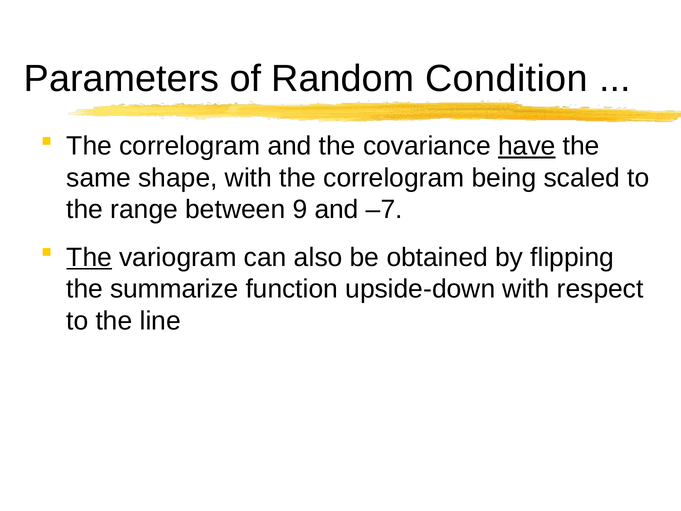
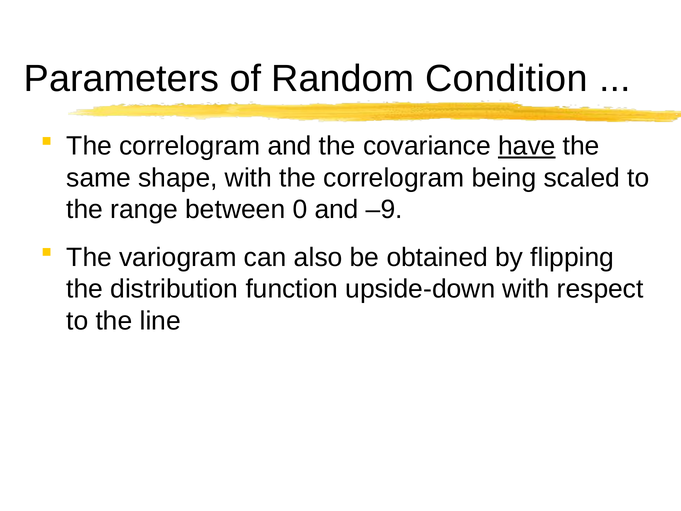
9: 9 -> 0 (300, 210)
–7: –7 -> –9 (384, 210)
The underline: present -> none (89, 257)
summarize: summarize -> distribution (174, 289)
